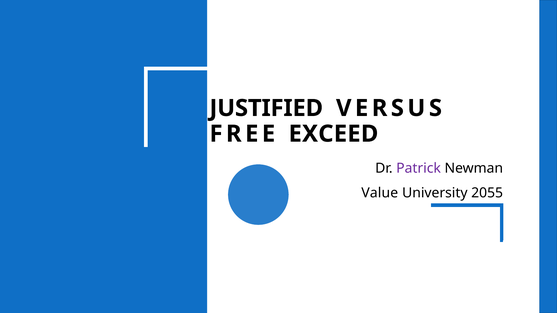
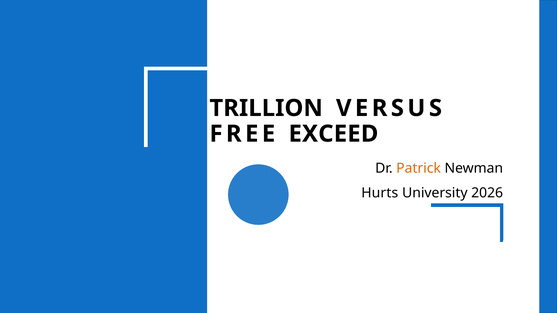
JUSTIFIED: JUSTIFIED -> TRILLION (266, 108)
Patrick colour: purple -> orange (419, 168)
Value: Value -> Hurts (380, 193)
2055: 2055 -> 2026 (487, 193)
